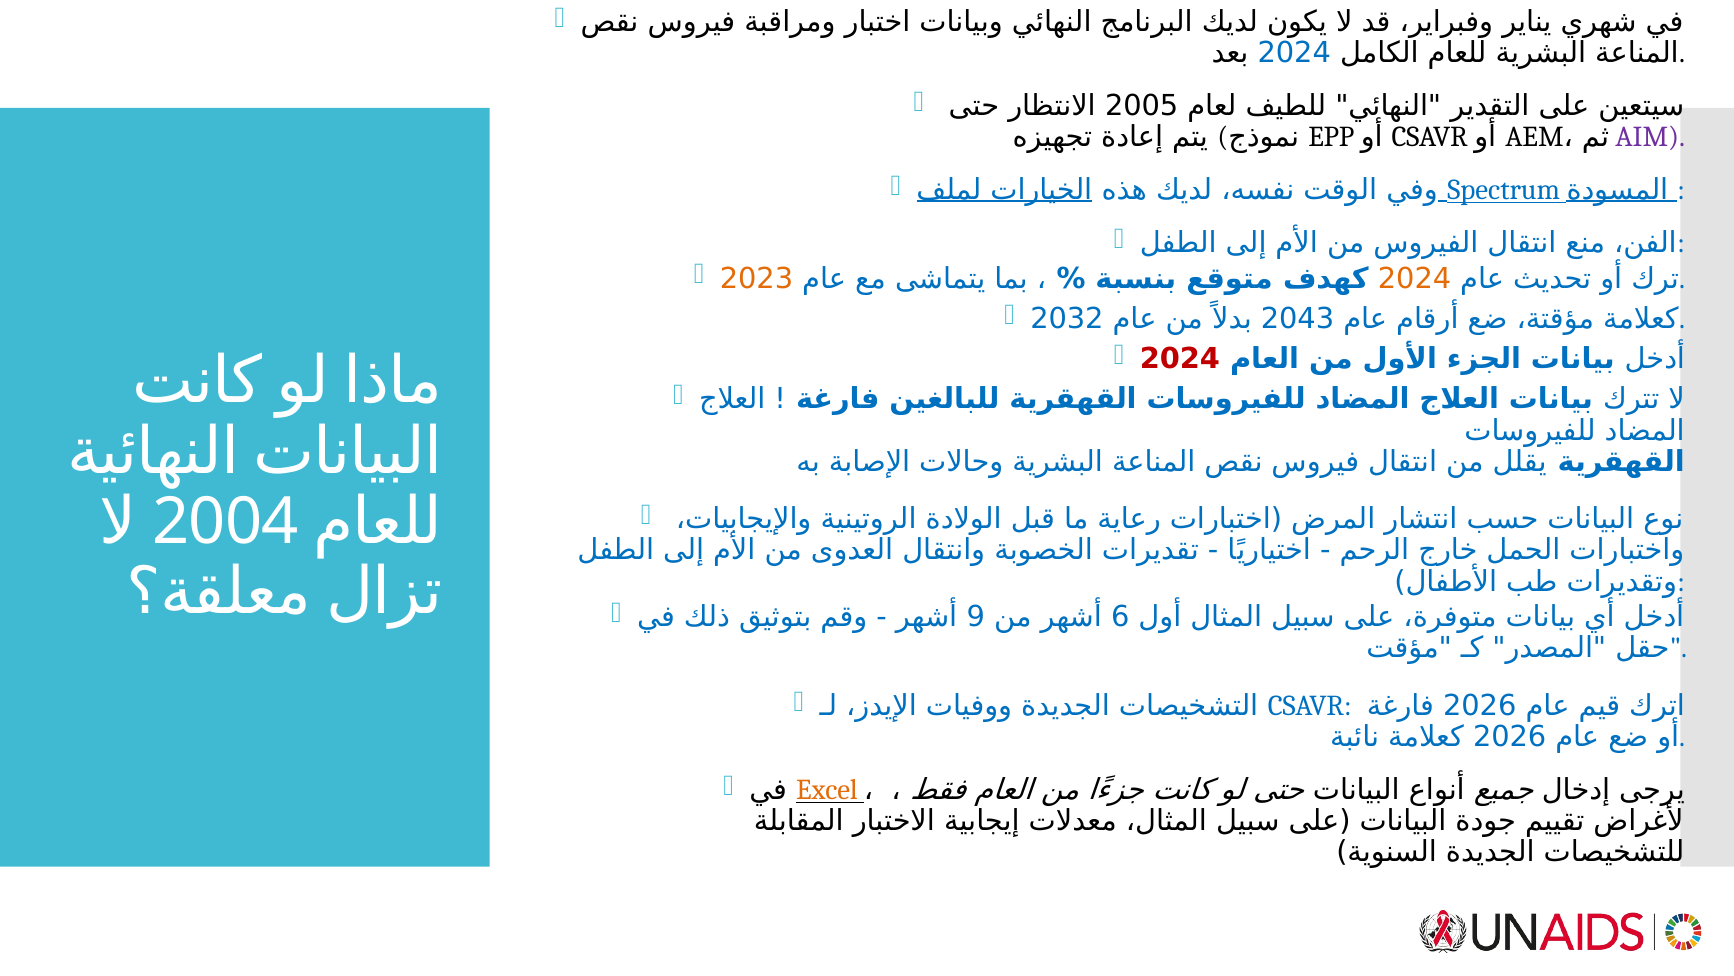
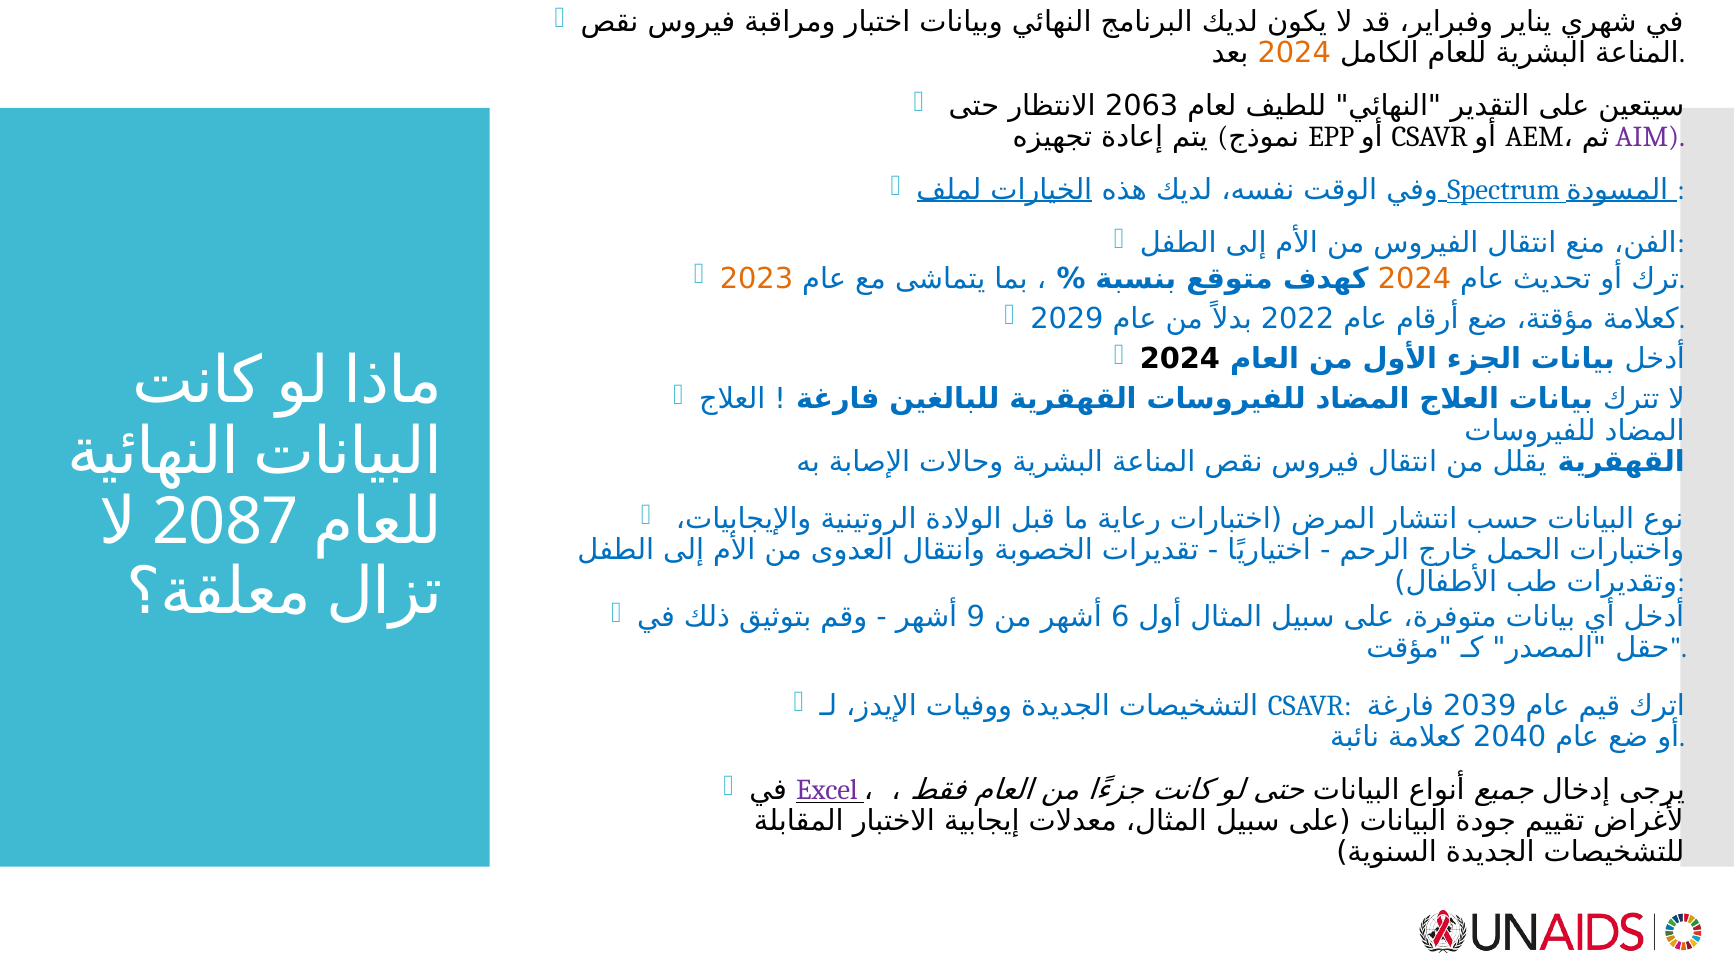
2024 colour: blue -> orange (1294, 53)
2005: 2005 -> 2063 (1142, 106)
2032: 2032 -> 2029 (1067, 319)
2043: 2043 -> 2022 (1298, 319)
2024 colour: red -> black (1180, 359)
2004: 2004 -> 2087 (226, 522)
2026: 2026 -> 2039 (1480, 705)
2026: 2026 -> 2040 (1510, 737)
Excel colour: orange -> purple (827, 789)
